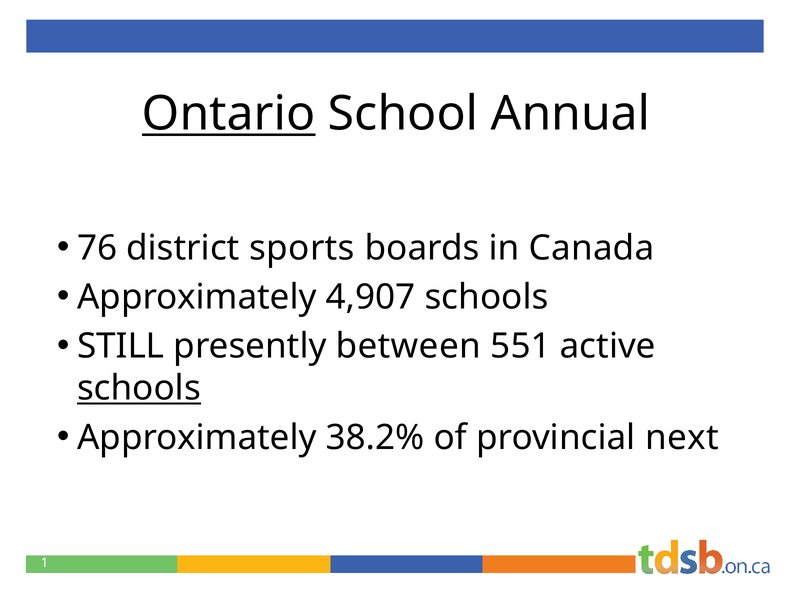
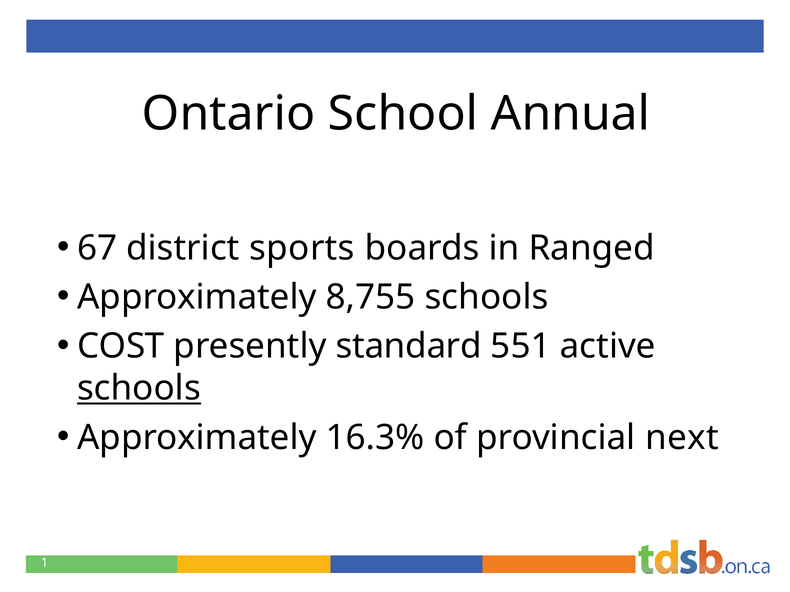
Ontario underline: present -> none (229, 114)
76: 76 -> 67 (97, 248)
Canada: Canada -> Ranged (592, 248)
4,907: 4,907 -> 8,755 (371, 297)
STILL: STILL -> COST (121, 347)
between: between -> standard (409, 347)
38.2%: 38.2% -> 16.3% (375, 438)
